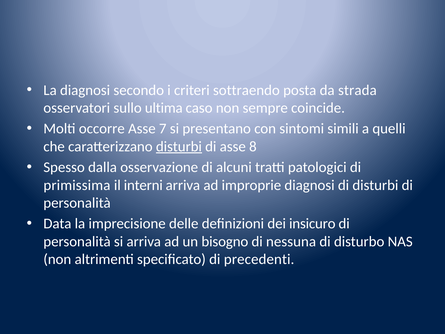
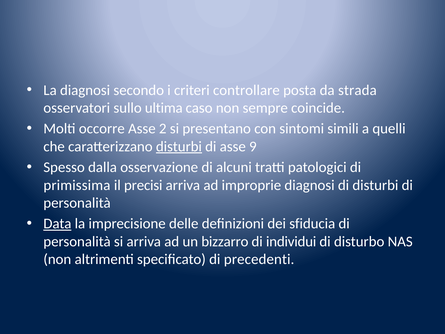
sottraendo: sottraendo -> controllare (246, 90)
7: 7 -> 2 (163, 129)
8: 8 -> 9 (253, 146)
interni: interni -> precisi (143, 185)
Data underline: none -> present (57, 224)
insicuro: insicuro -> sfiducia (312, 224)
bisogno: bisogno -> bizzarro (225, 241)
nessuna: nessuna -> individui (291, 241)
